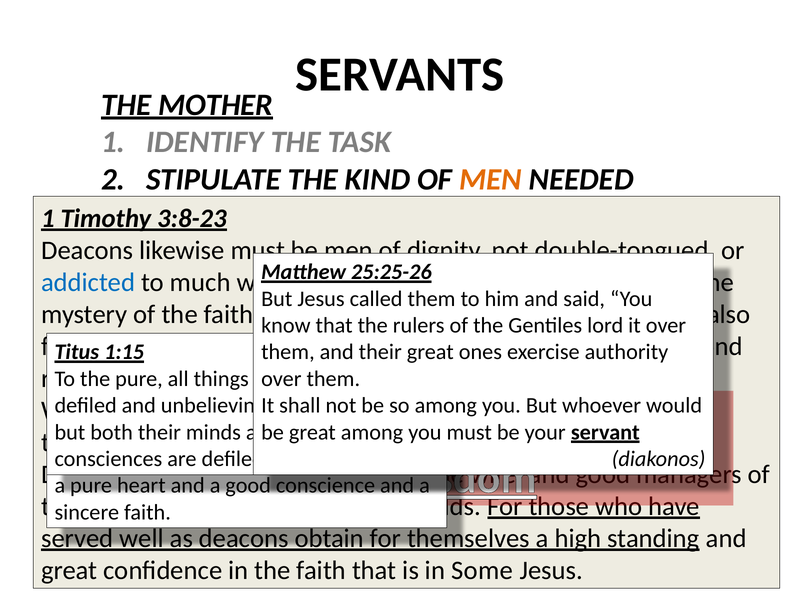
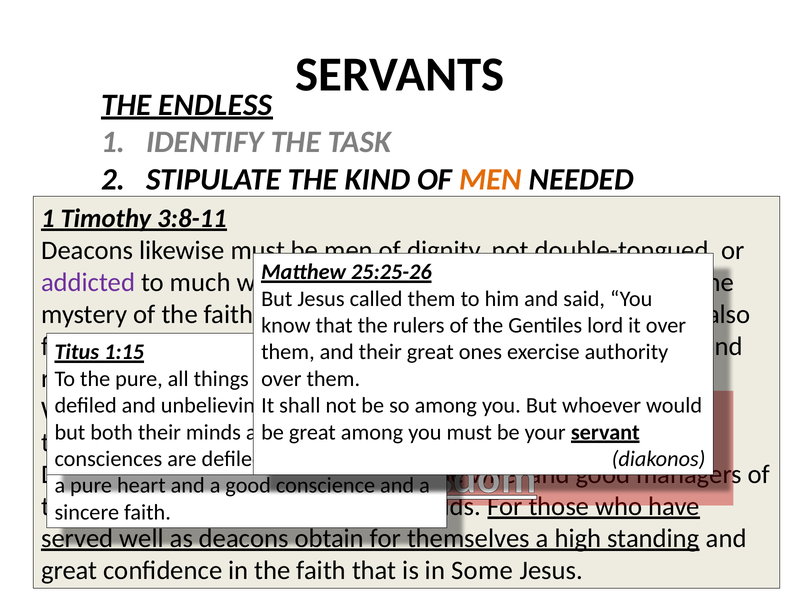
THE MOTHER: MOTHER -> ENDLESS (215, 105)
3:8-23: 3:8-23 -> 3:8-11 (192, 218)
addicted colour: blue -> purple (88, 282)
